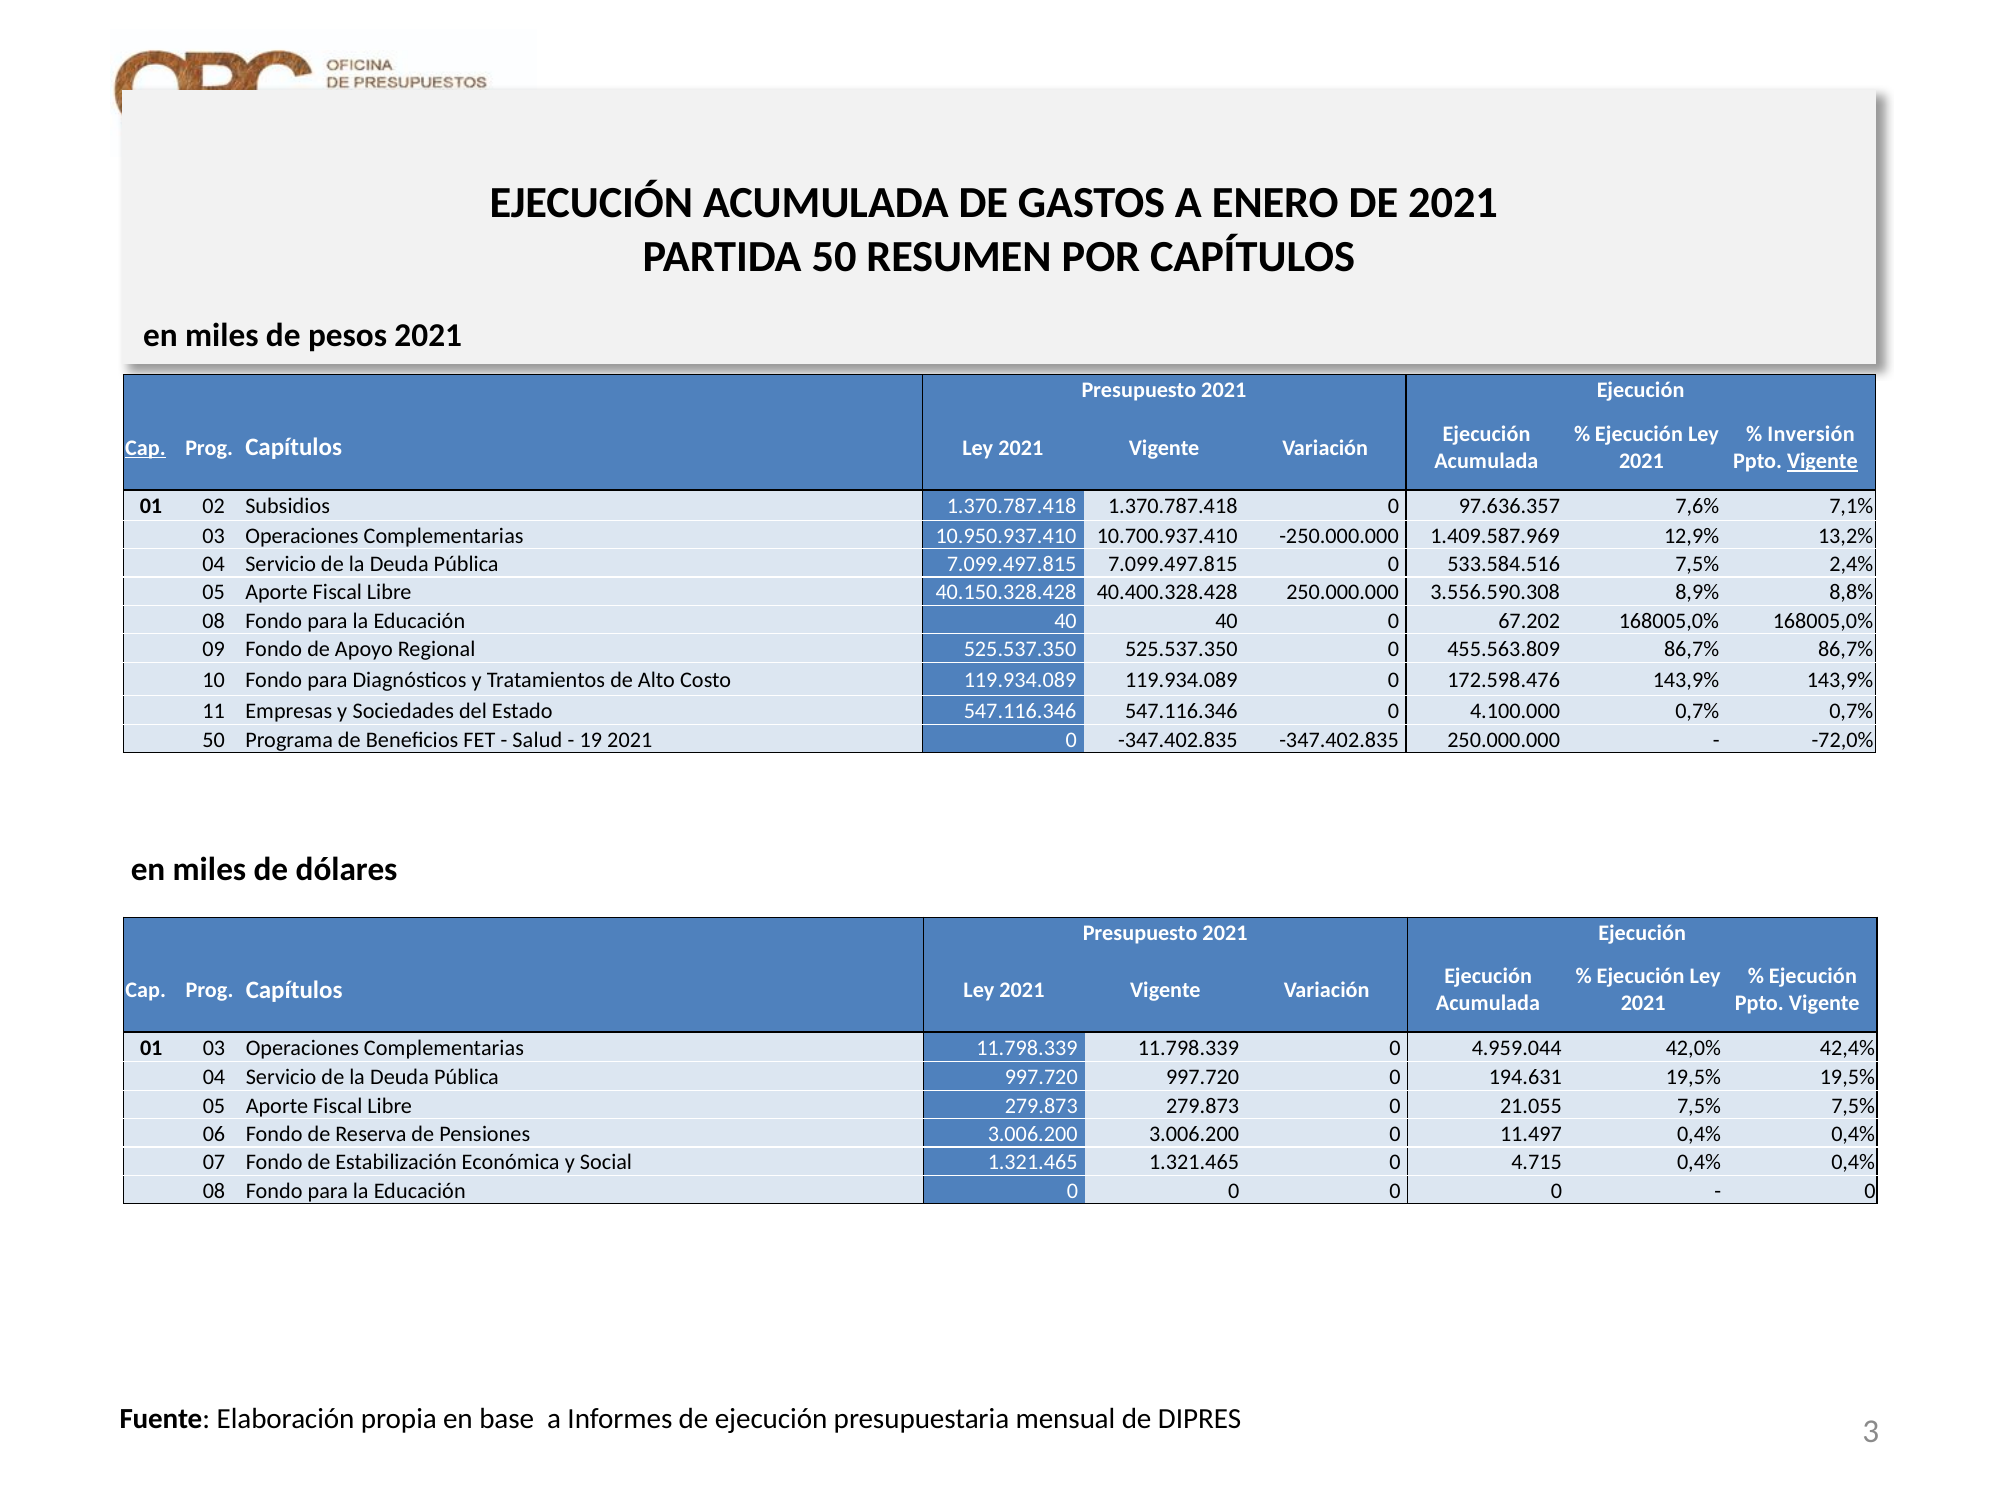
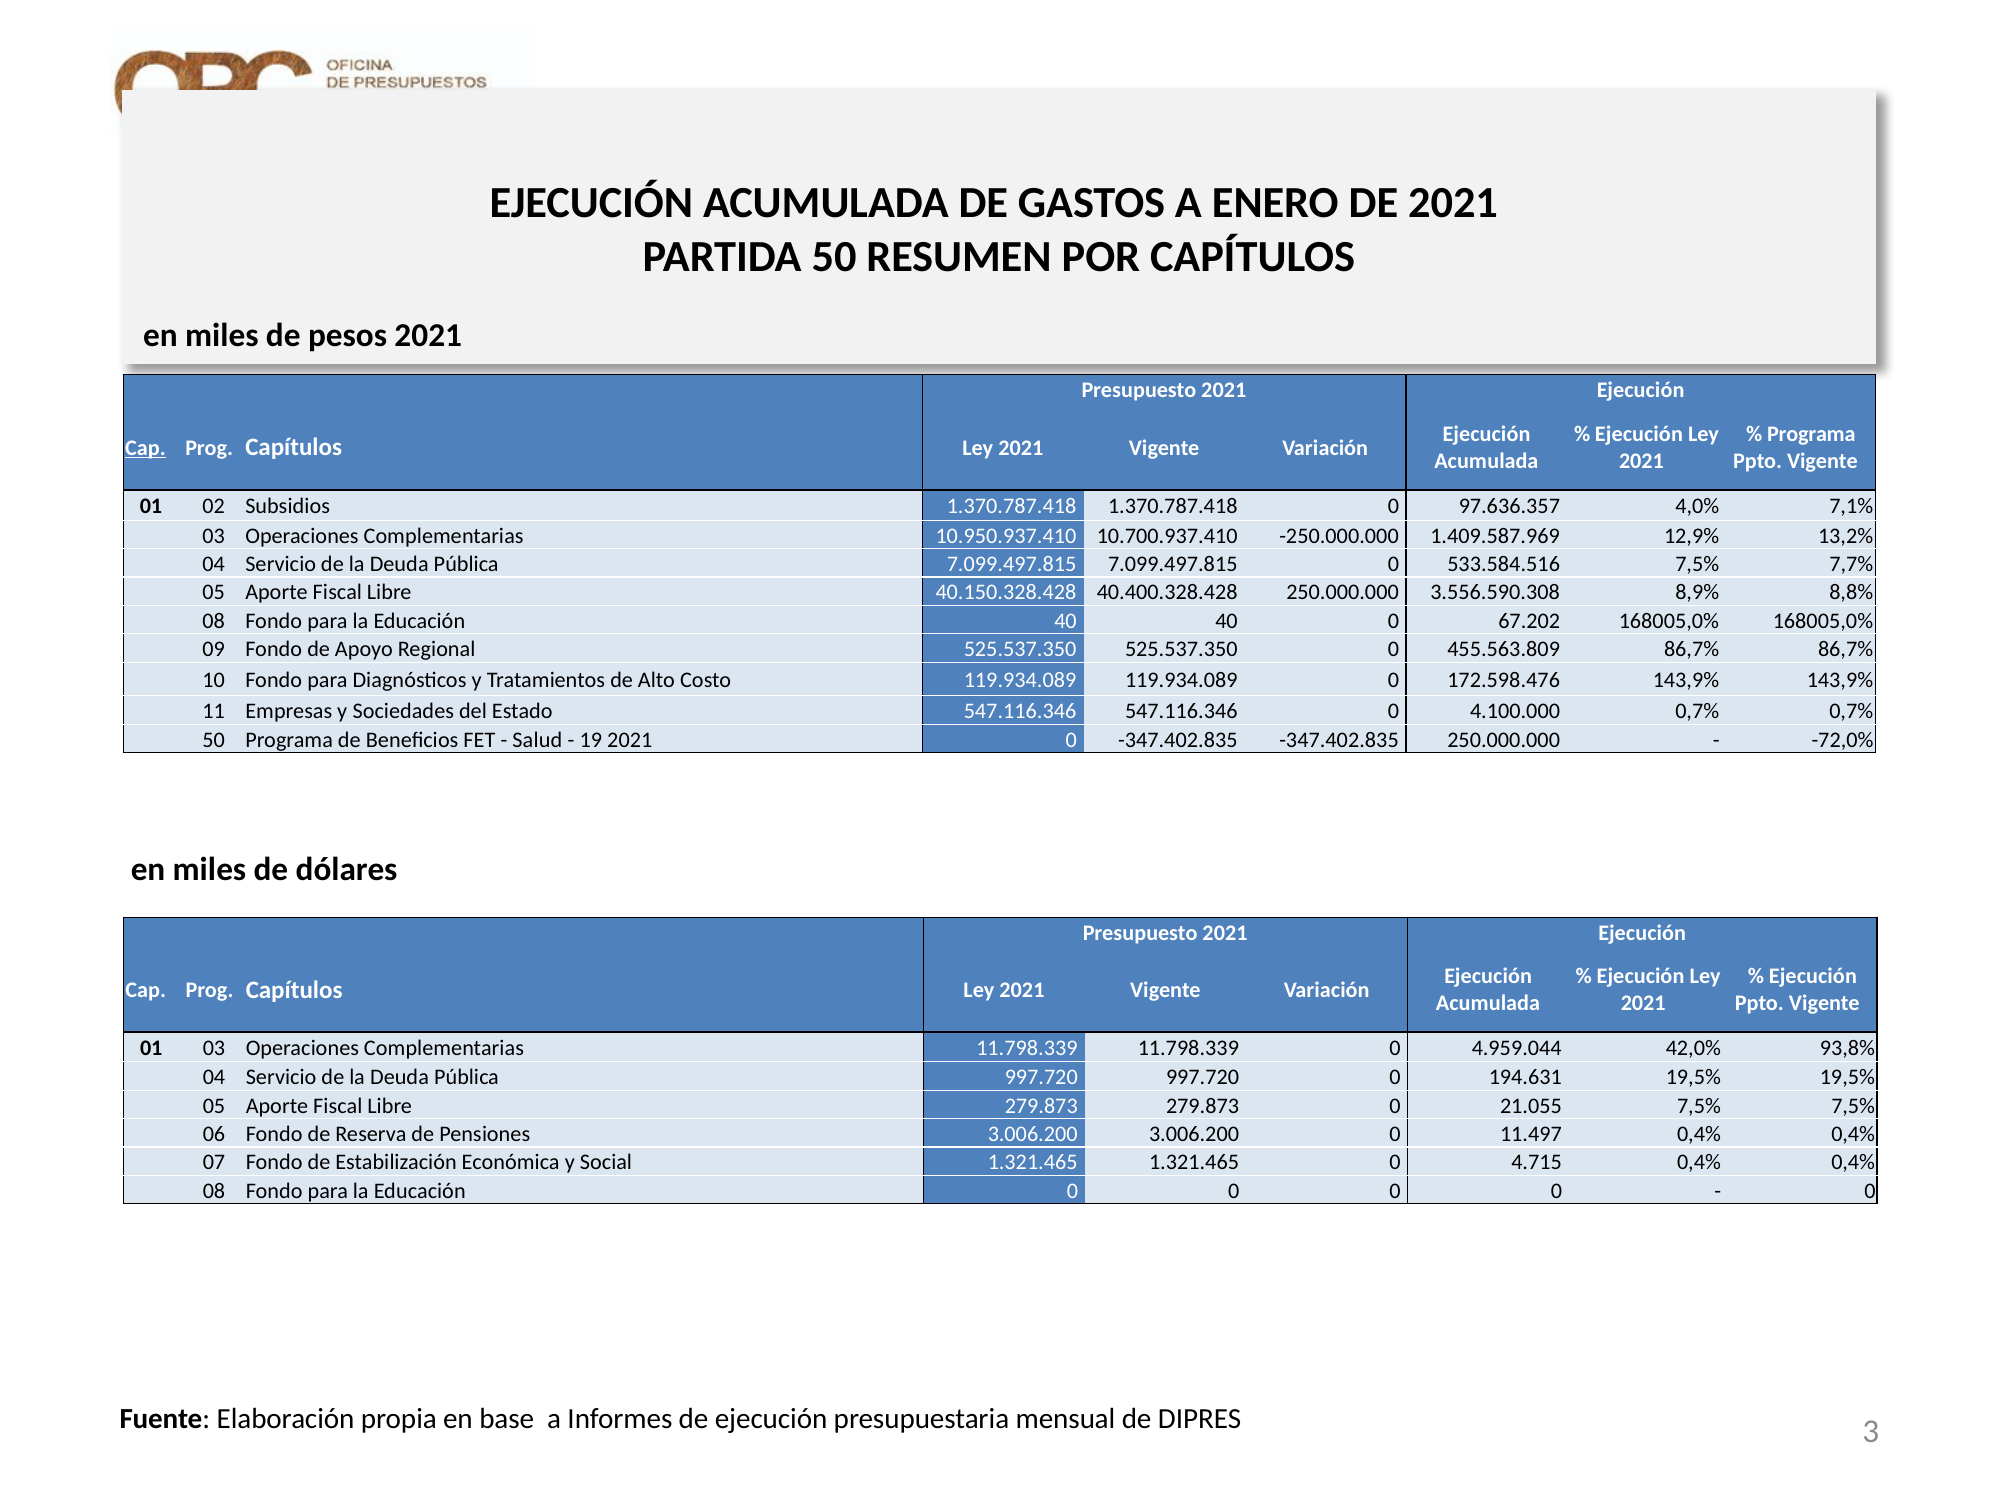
Inversión: Inversión -> Programa (1811, 434)
Vigente underline: present -> none (1822, 461)
7,6%: 7,6% -> 4,0% (1697, 506)
2,4%: 2,4% -> 7,7% (1851, 564)
42,4%: 42,4% -> 93,8% (1847, 1048)
